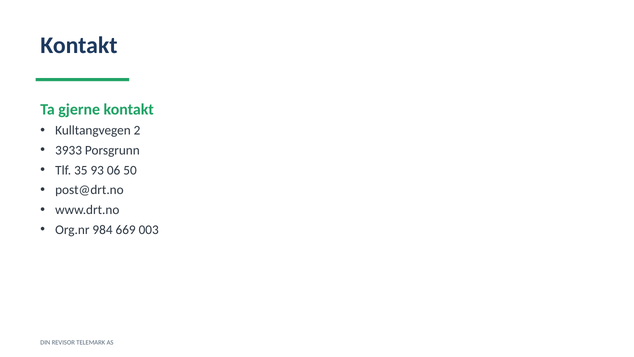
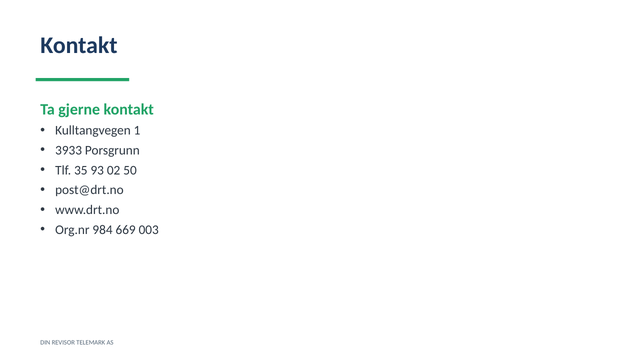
2: 2 -> 1 (137, 130)
06: 06 -> 02 (114, 170)
